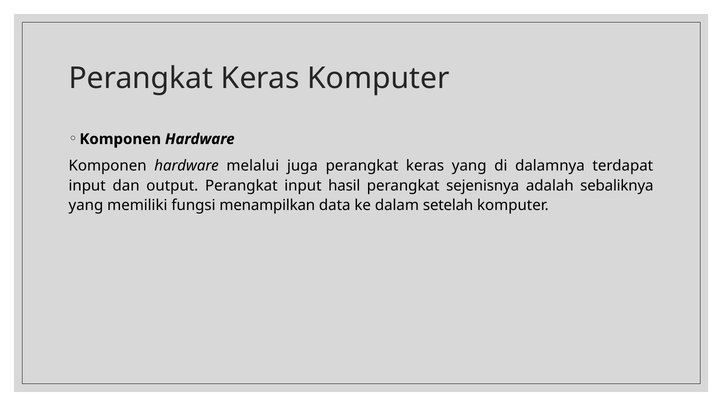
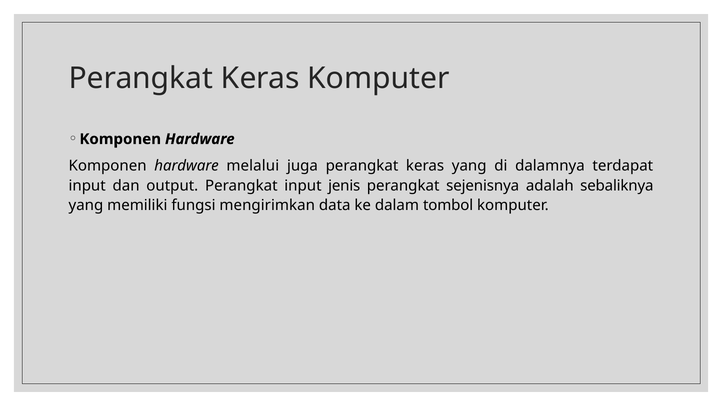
hasil: hasil -> jenis (344, 186)
menampilkan: menampilkan -> mengirimkan (267, 206)
setelah: setelah -> tombol (448, 206)
